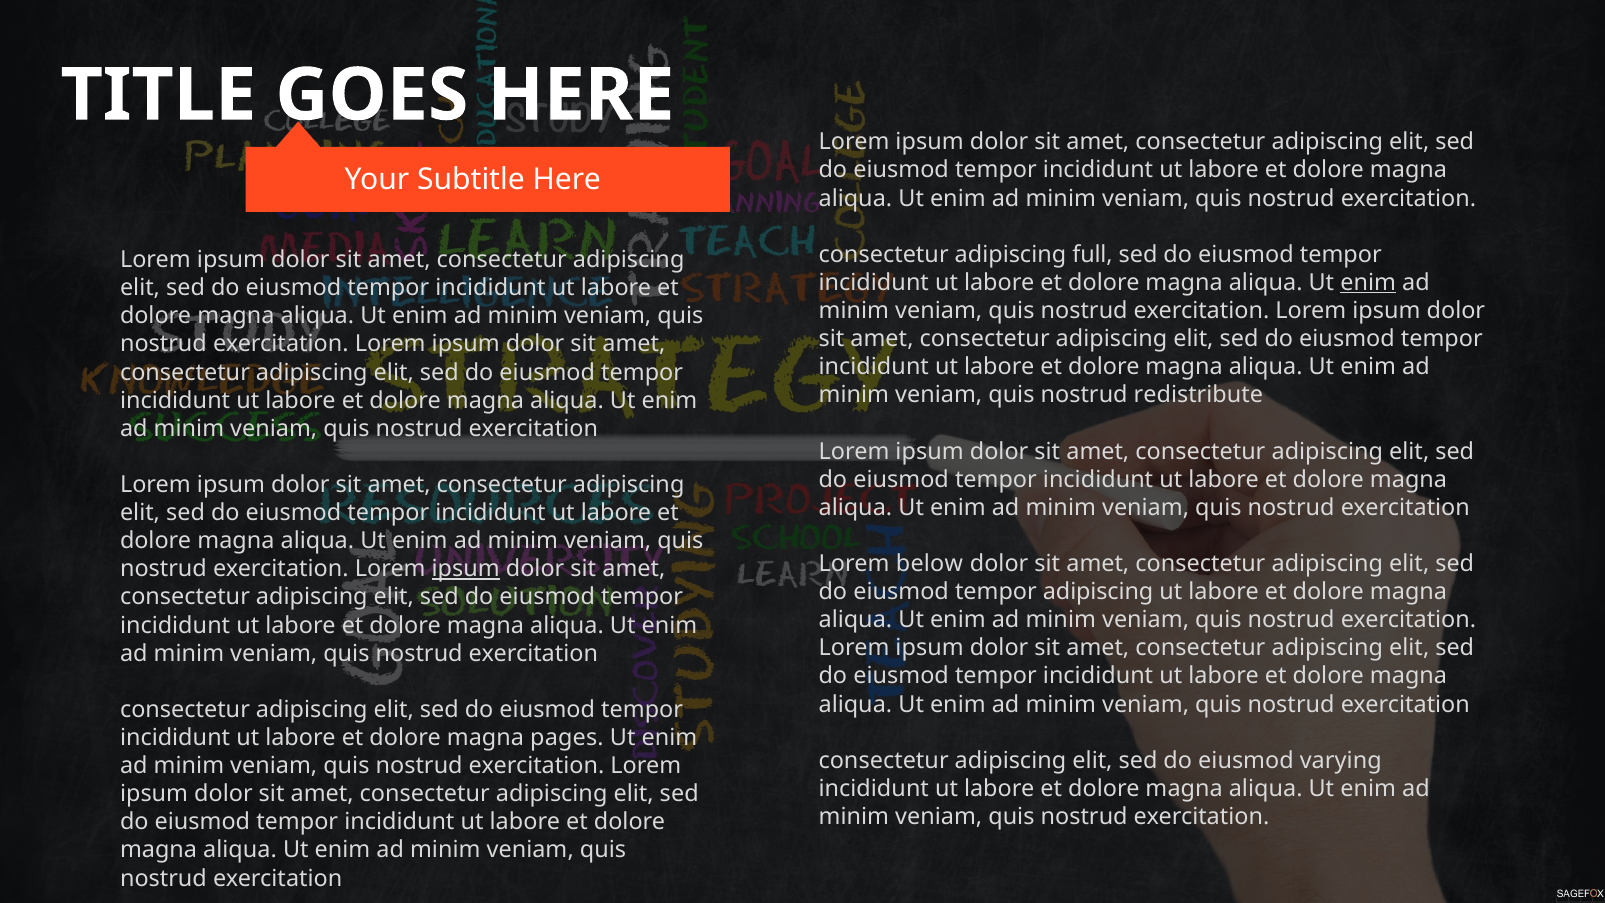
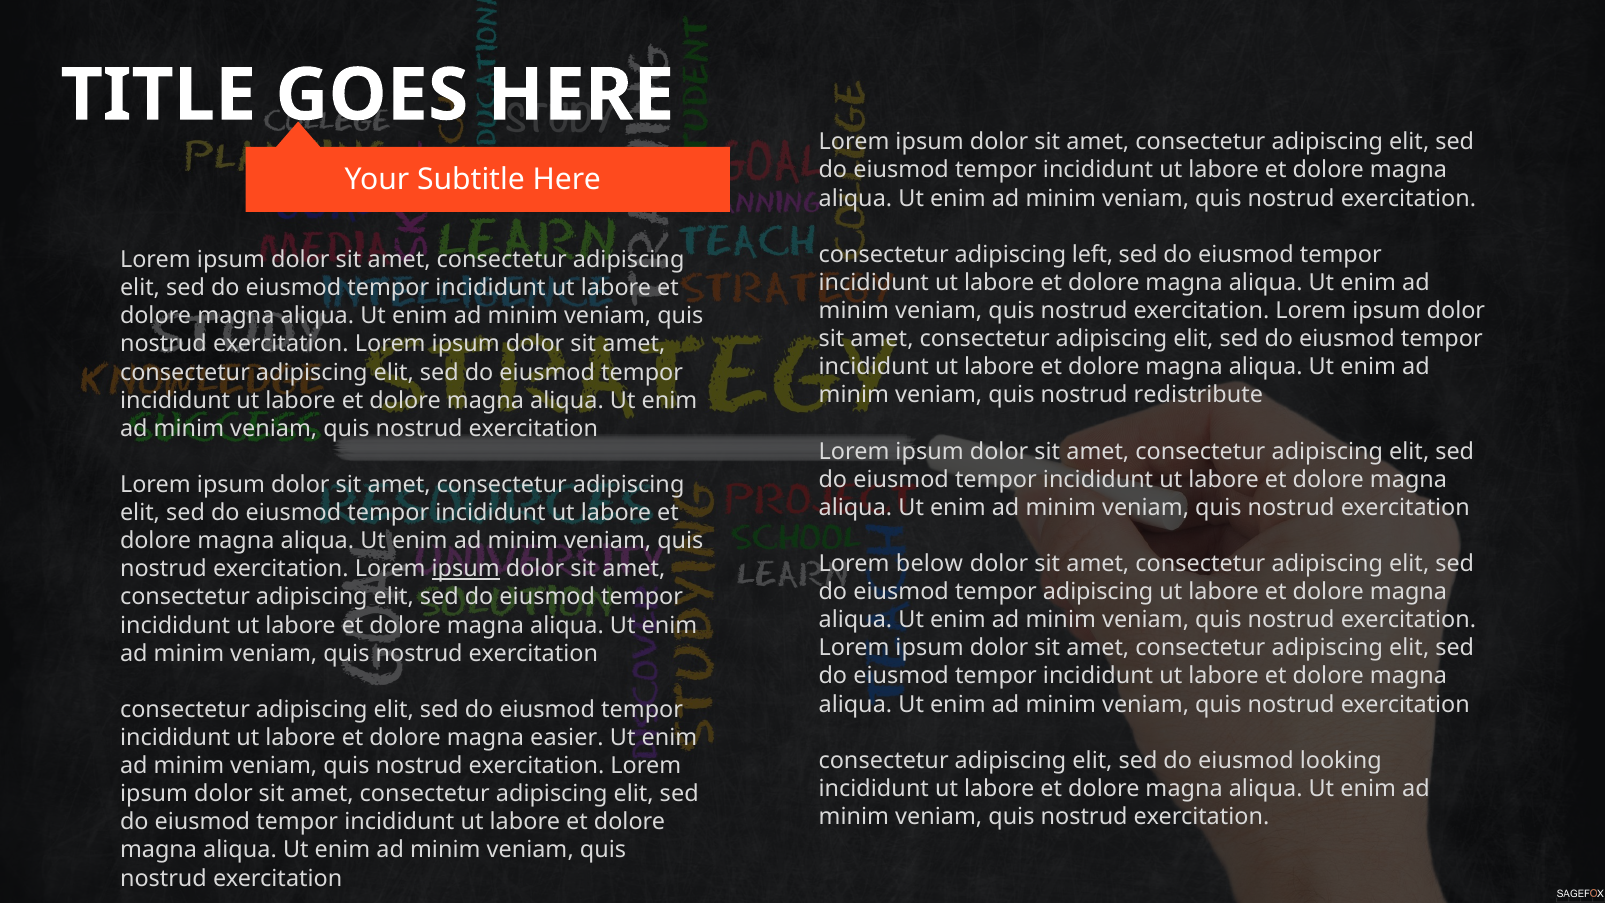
full: full -> left (1093, 254)
enim underline: present -> none (1368, 283)
pages: pages -> easier (567, 738)
varying: varying -> looking (1341, 760)
